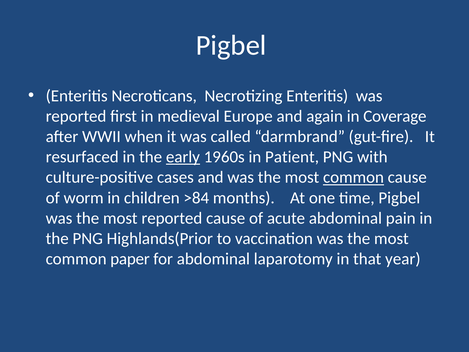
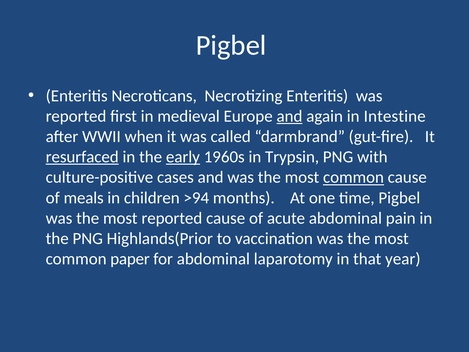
and underline: none -> present (289, 116)
Coverage: Coverage -> Intestine (395, 116)
resurfaced underline: none -> present (82, 157)
Patient: Patient -> Trypsin (292, 157)
worm: worm -> meals (84, 198)
>84: >84 -> >94 (196, 198)
